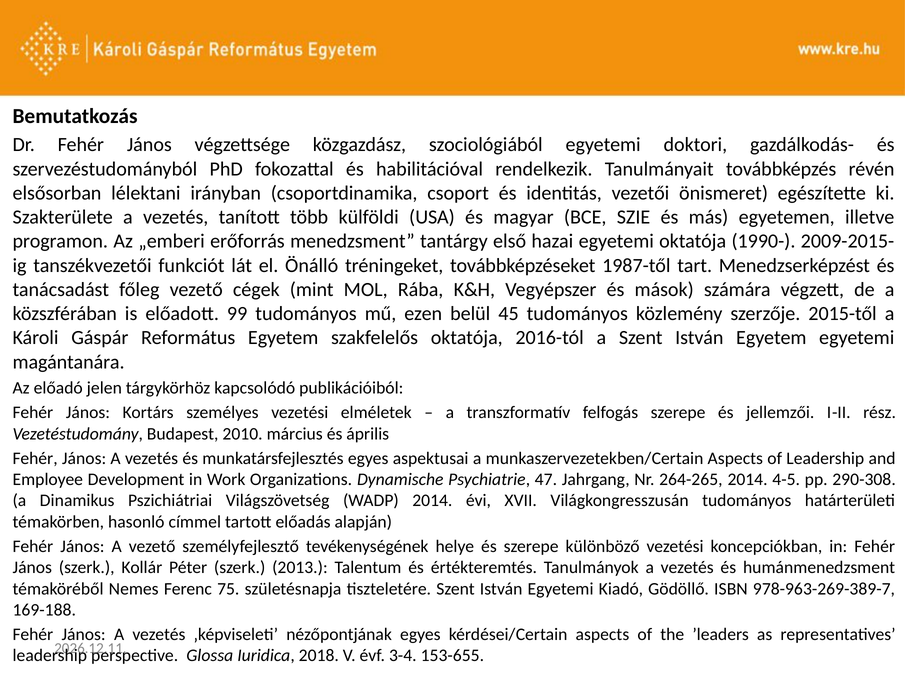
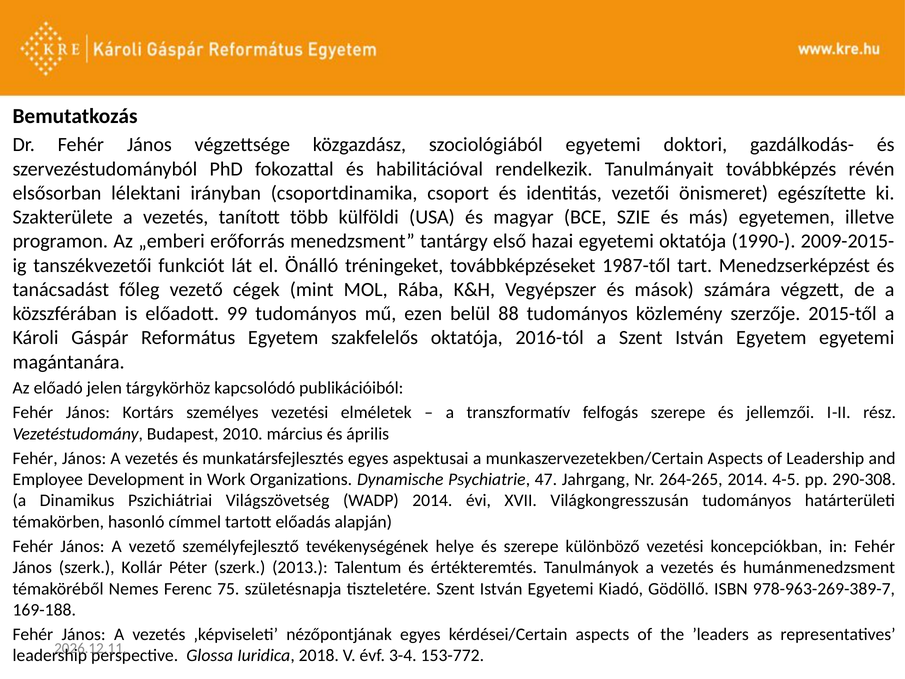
45: 45 -> 88 (509, 314)
153-655: 153-655 -> 153-772 (452, 655)
